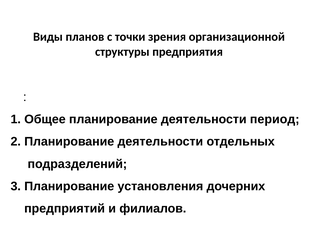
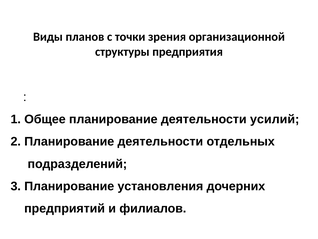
период: период -> усилий (275, 119)
